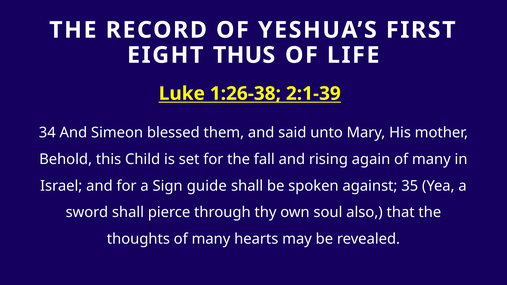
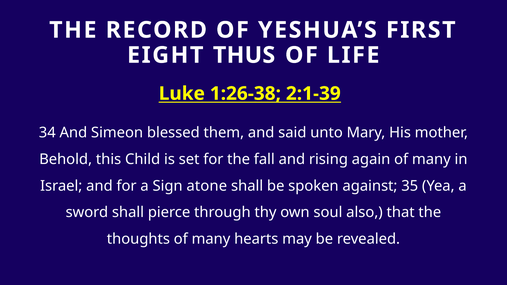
guide: guide -> atone (207, 186)
